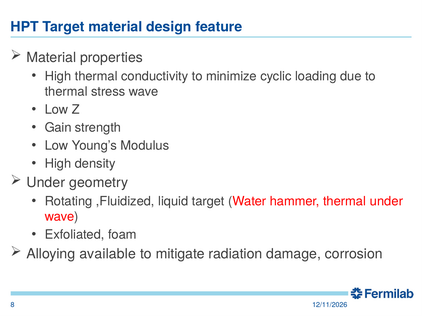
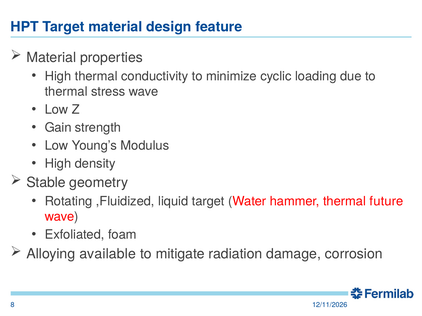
Under: Under -> Stable (46, 183)
thermal under: under -> future (386, 202)
